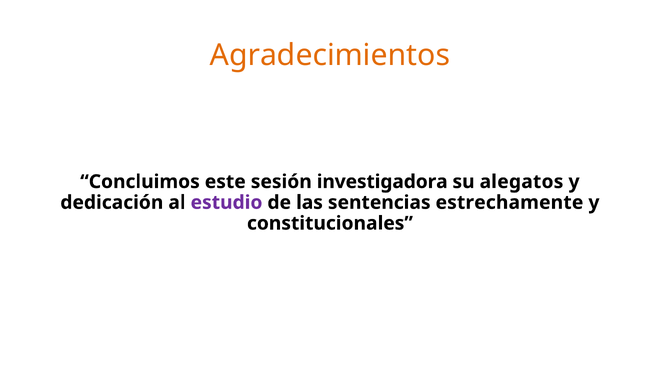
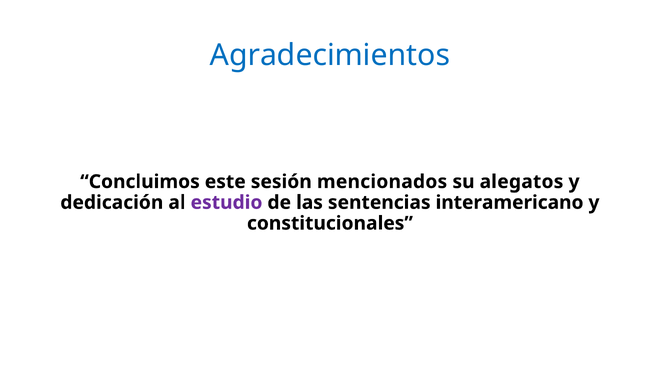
Agradecimientos colour: orange -> blue (330, 55)
investigadora: investigadora -> mencionados (382, 182)
estrechamente: estrechamente -> interamericano (510, 203)
